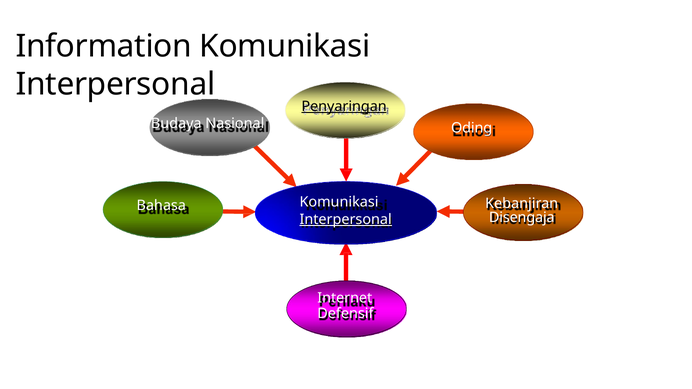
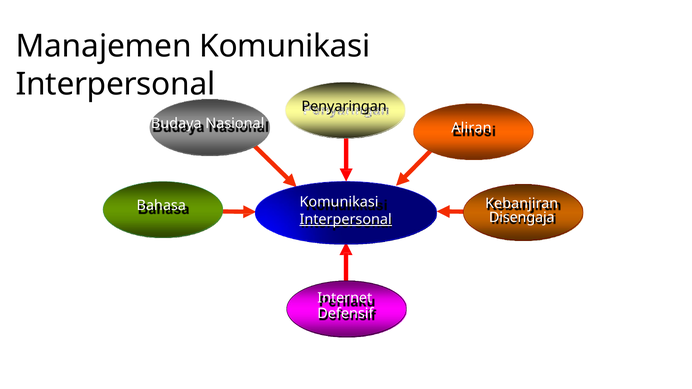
Information: Information -> Manajemen (104, 46)
Penyaringan underline: present -> none (344, 106)
Oding: Oding -> Aliran (471, 128)
